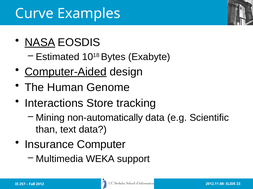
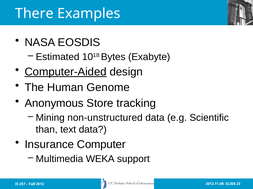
Curve: Curve -> There (34, 14)
NASA underline: present -> none (40, 43)
Interactions: Interactions -> Anonymous (54, 104)
non-automatically: non-automatically -> non-unstructured (105, 118)
